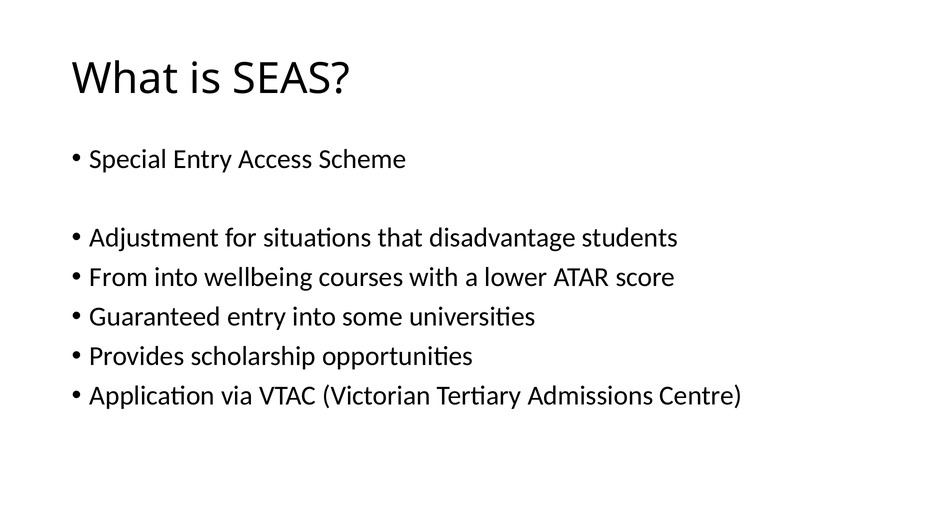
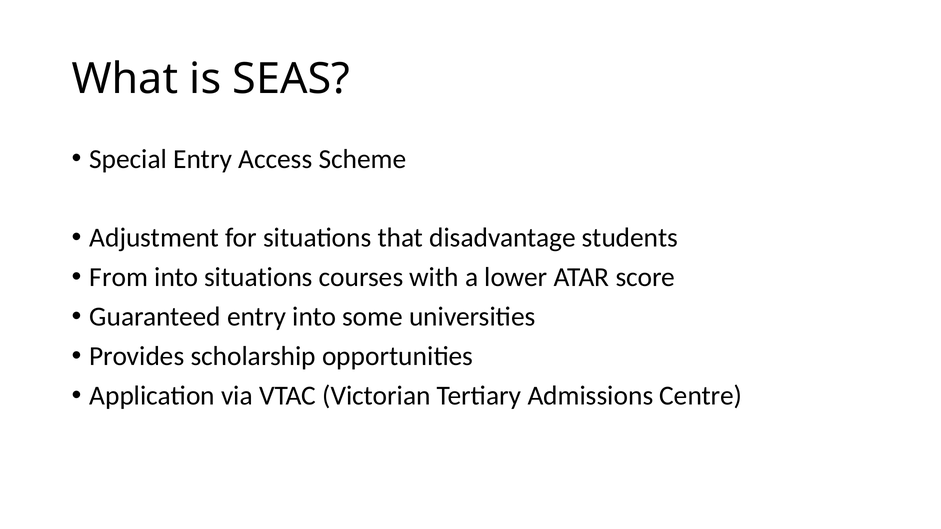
into wellbeing: wellbeing -> situations (258, 277)
